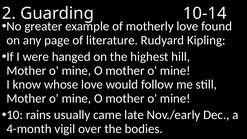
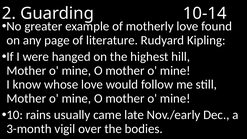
4-month: 4-month -> 3-month (29, 129)
